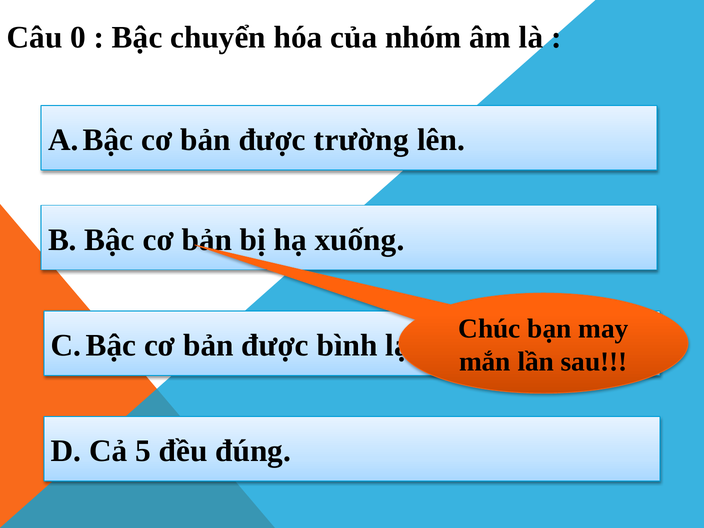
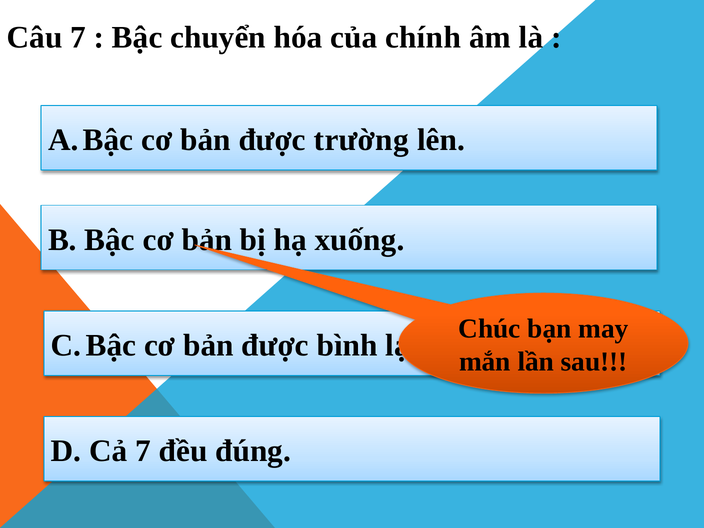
Câu 0: 0 -> 7 (78, 37)
nhóm: nhóm -> chính (423, 37)
Cả 5: 5 -> 7 (143, 451)
